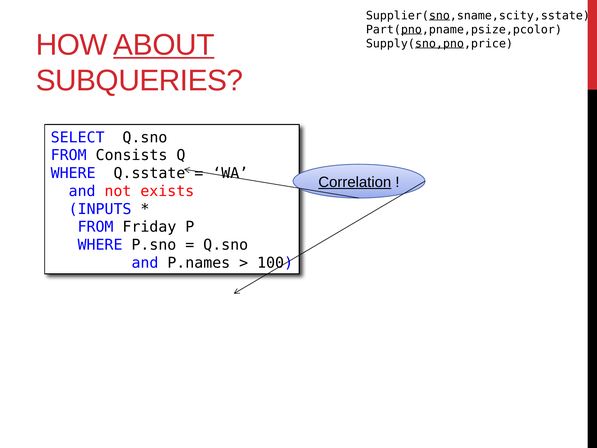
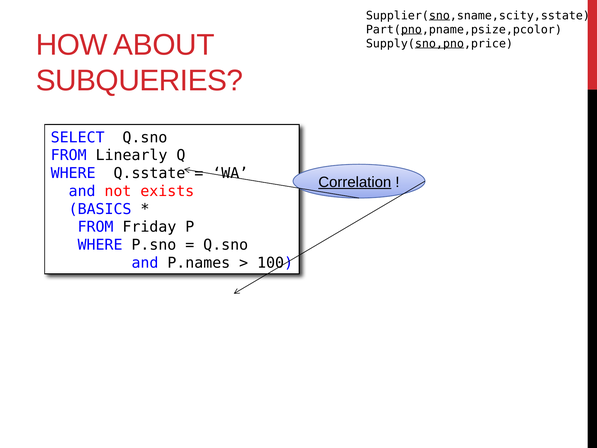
ABOUT underline: present -> none (164, 45)
Consists: Consists -> Linearly (132, 155)
INPUTS: INPUTS -> BASICS (100, 209)
